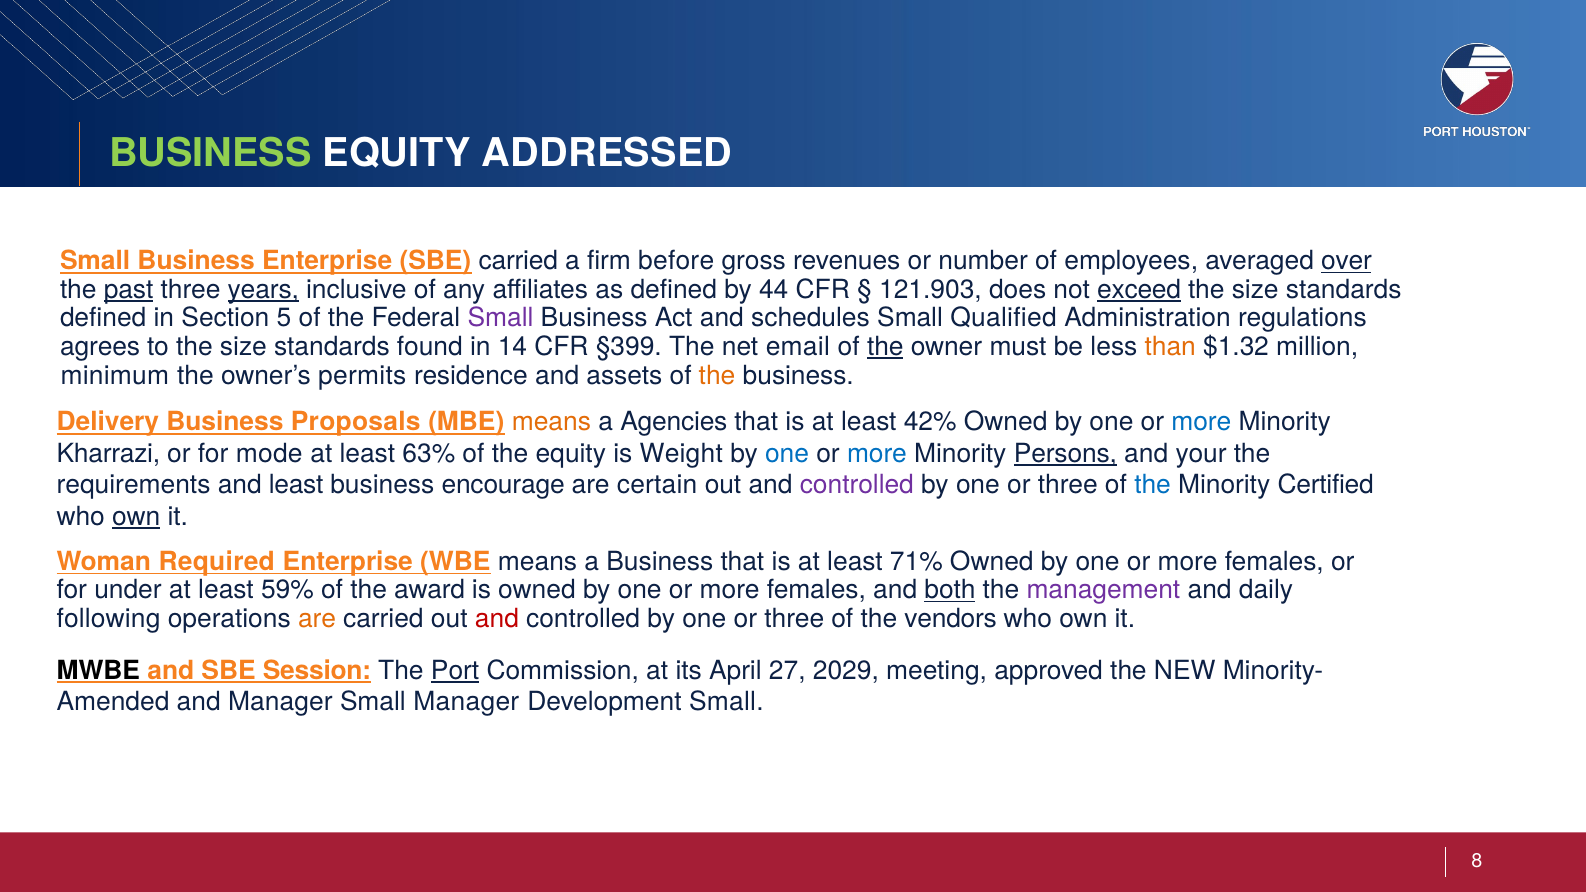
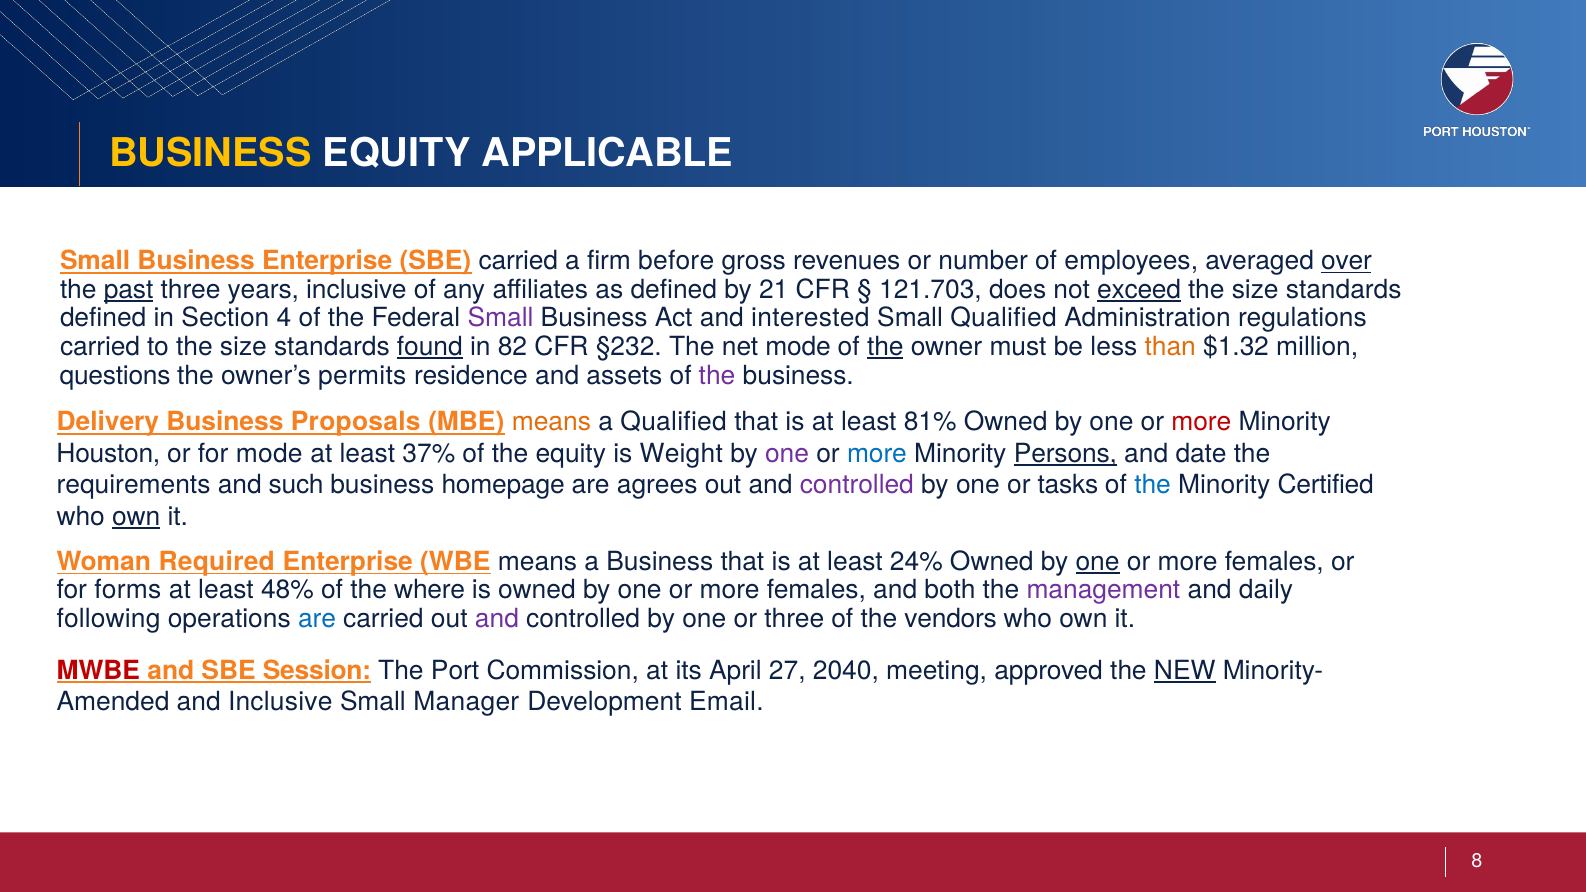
BUSINESS colour: light green -> yellow (210, 154)
ADDRESSED: ADDRESSED -> APPLICABLE (607, 154)
years underline: present -> none (263, 290)
44: 44 -> 21 (774, 290)
121.903: 121.903 -> 121.703 (930, 290)
5: 5 -> 4 (284, 318)
schedules: schedules -> interested (810, 318)
agrees: agrees -> carried (100, 347)
found underline: none -> present (430, 347)
14: 14 -> 82 (512, 347)
§399: §399 -> §232 (629, 347)
net email: email -> mode (798, 347)
minimum: minimum -> questions (115, 375)
the colour: orange -> purple (717, 375)
a Agencies: Agencies -> Qualified (674, 422)
42%: 42% -> 81% (930, 422)
more colour: blue -> red (1201, 422)
Kharrazi: Kharrazi -> Houston (108, 453)
63%: 63% -> 37% (429, 453)
one colour: blue -> purple (787, 453)
your: your -> date (1201, 453)
and least: least -> such (296, 485)
encourage: encourage -> homepage (503, 485)
certain: certain -> agrees (657, 485)
three: three -> tasks (1068, 485)
71%: 71% -> 24% (916, 562)
one underline: none -> present (1098, 562)
under: under -> forms (128, 590)
59%: 59% -> 48% (287, 590)
award: award -> where (430, 590)
both underline: present -> none (950, 590)
are colour: orange -> blue (317, 619)
and colour: red -> purple (497, 619)
MWBE colour: black -> red (98, 671)
Port underline: present -> none (455, 671)
2029: 2029 -> 2040 (846, 671)
NEW underline: none -> present (1185, 671)
and Manager: Manager -> Inclusive (280, 702)
Development Small: Small -> Email (726, 702)
